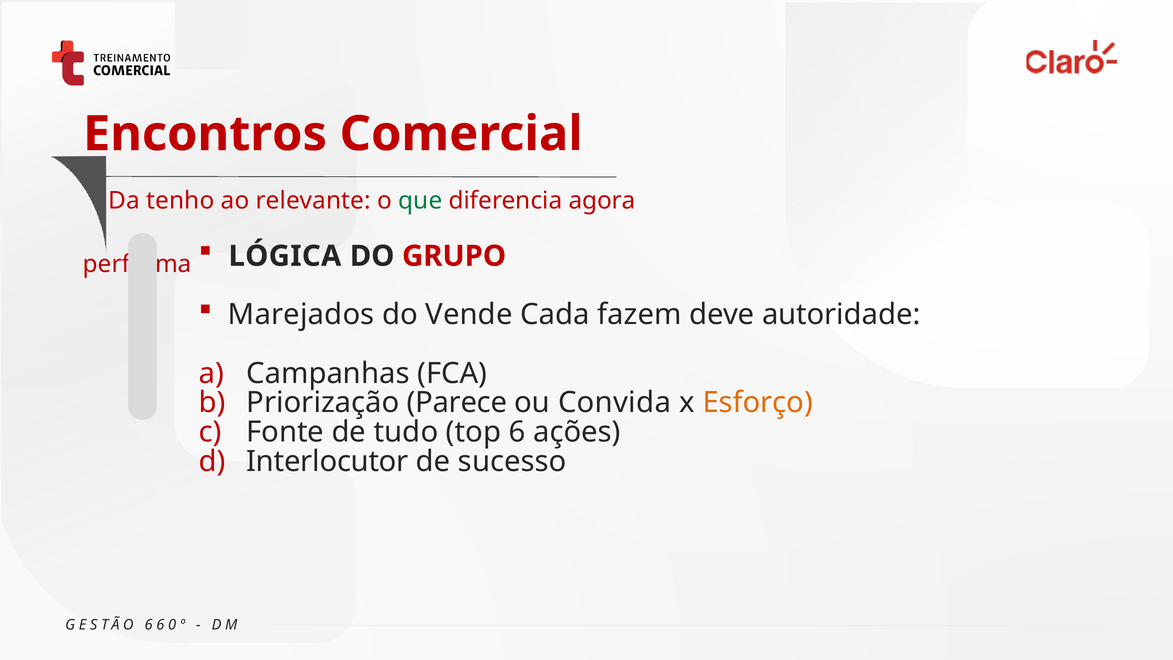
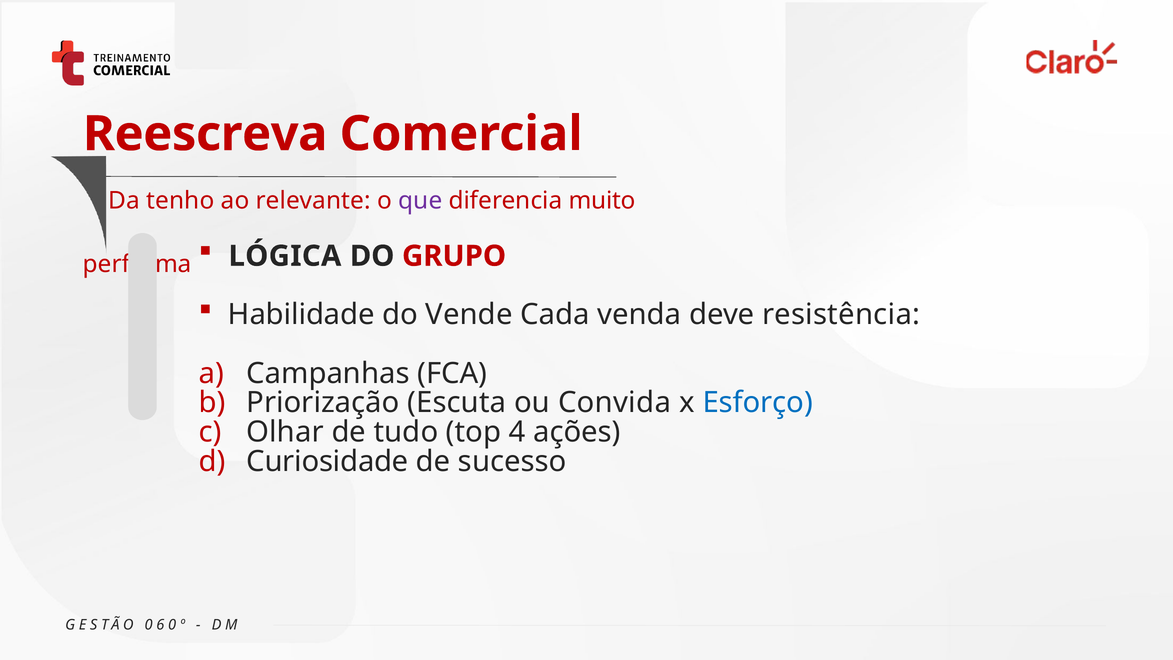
Encontros: Encontros -> Reescreva (205, 134)
que colour: green -> purple (420, 201)
agora: agora -> muito (602, 201)
Marejados: Marejados -> Habilidade (301, 315)
fazem: fazem -> venda (639, 315)
autoridade: autoridade -> resistência (841, 315)
Parece: Parece -> Escuta (457, 403)
Esforço colour: orange -> blue (758, 403)
Fonte: Fonte -> Olhar (285, 432)
top 6: 6 -> 4 (517, 432)
Interlocutor: Interlocutor -> Curiosidade (327, 461)
GESTÃO 6: 6 -> 0 (149, 625)
